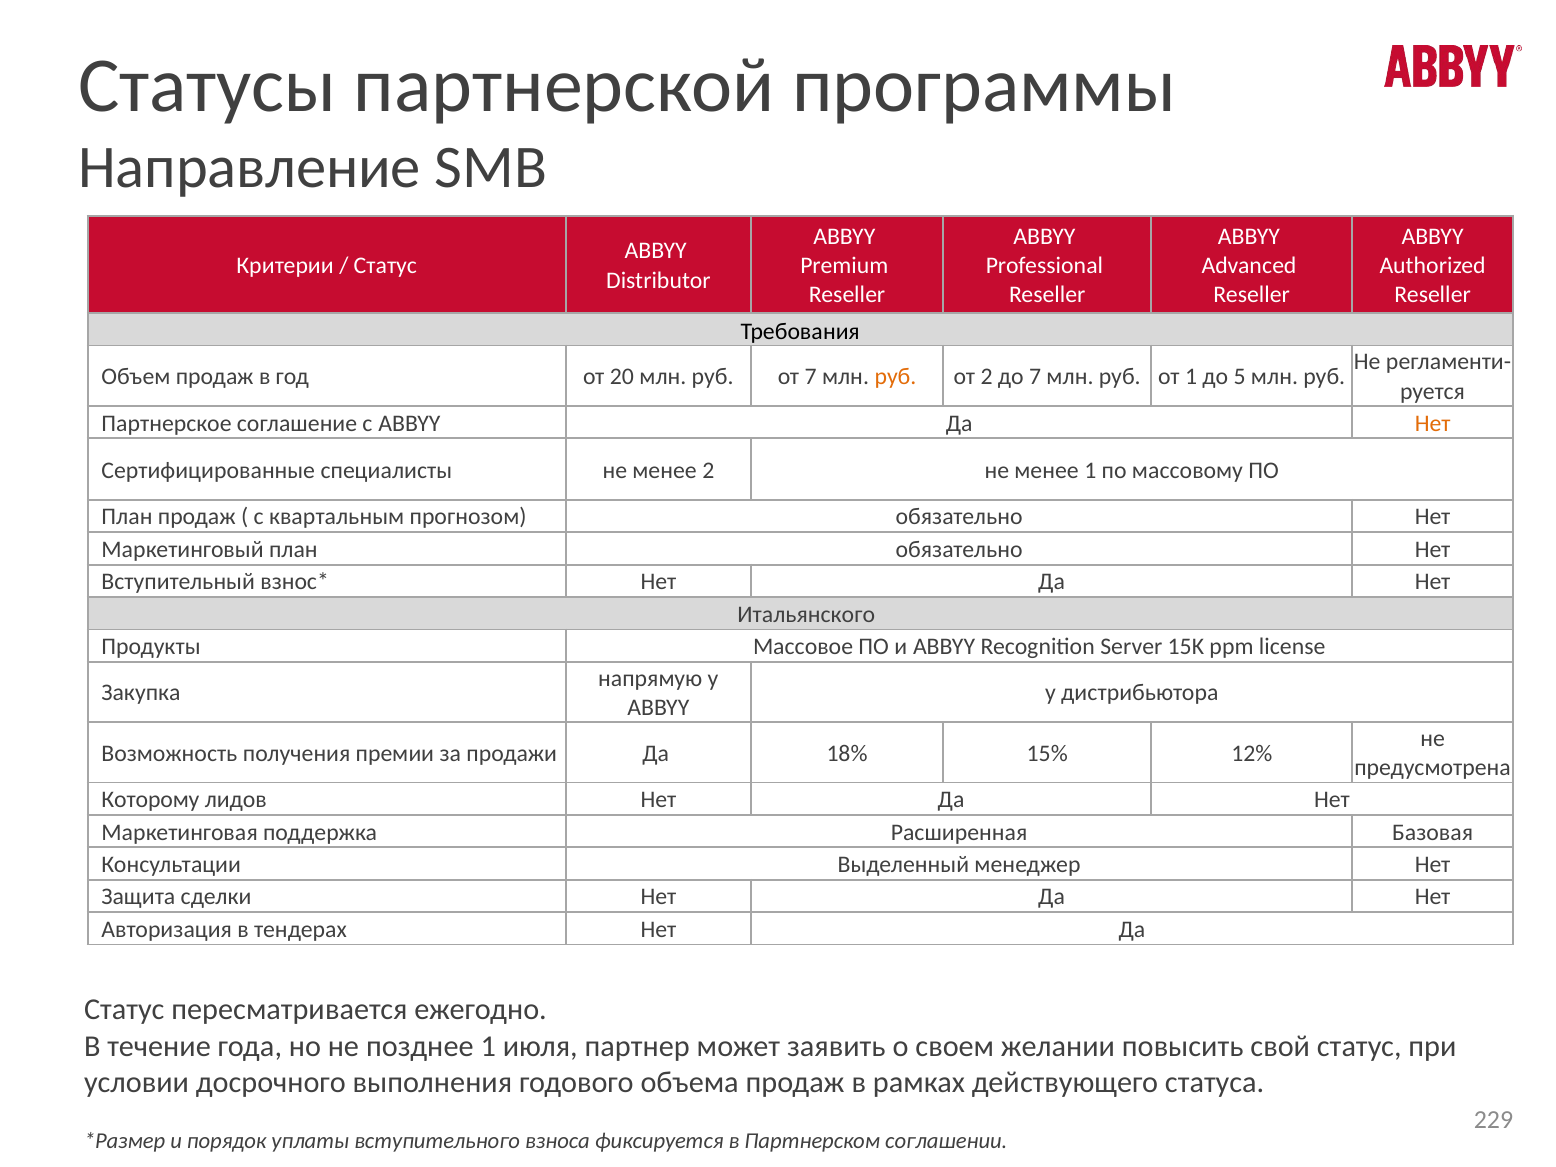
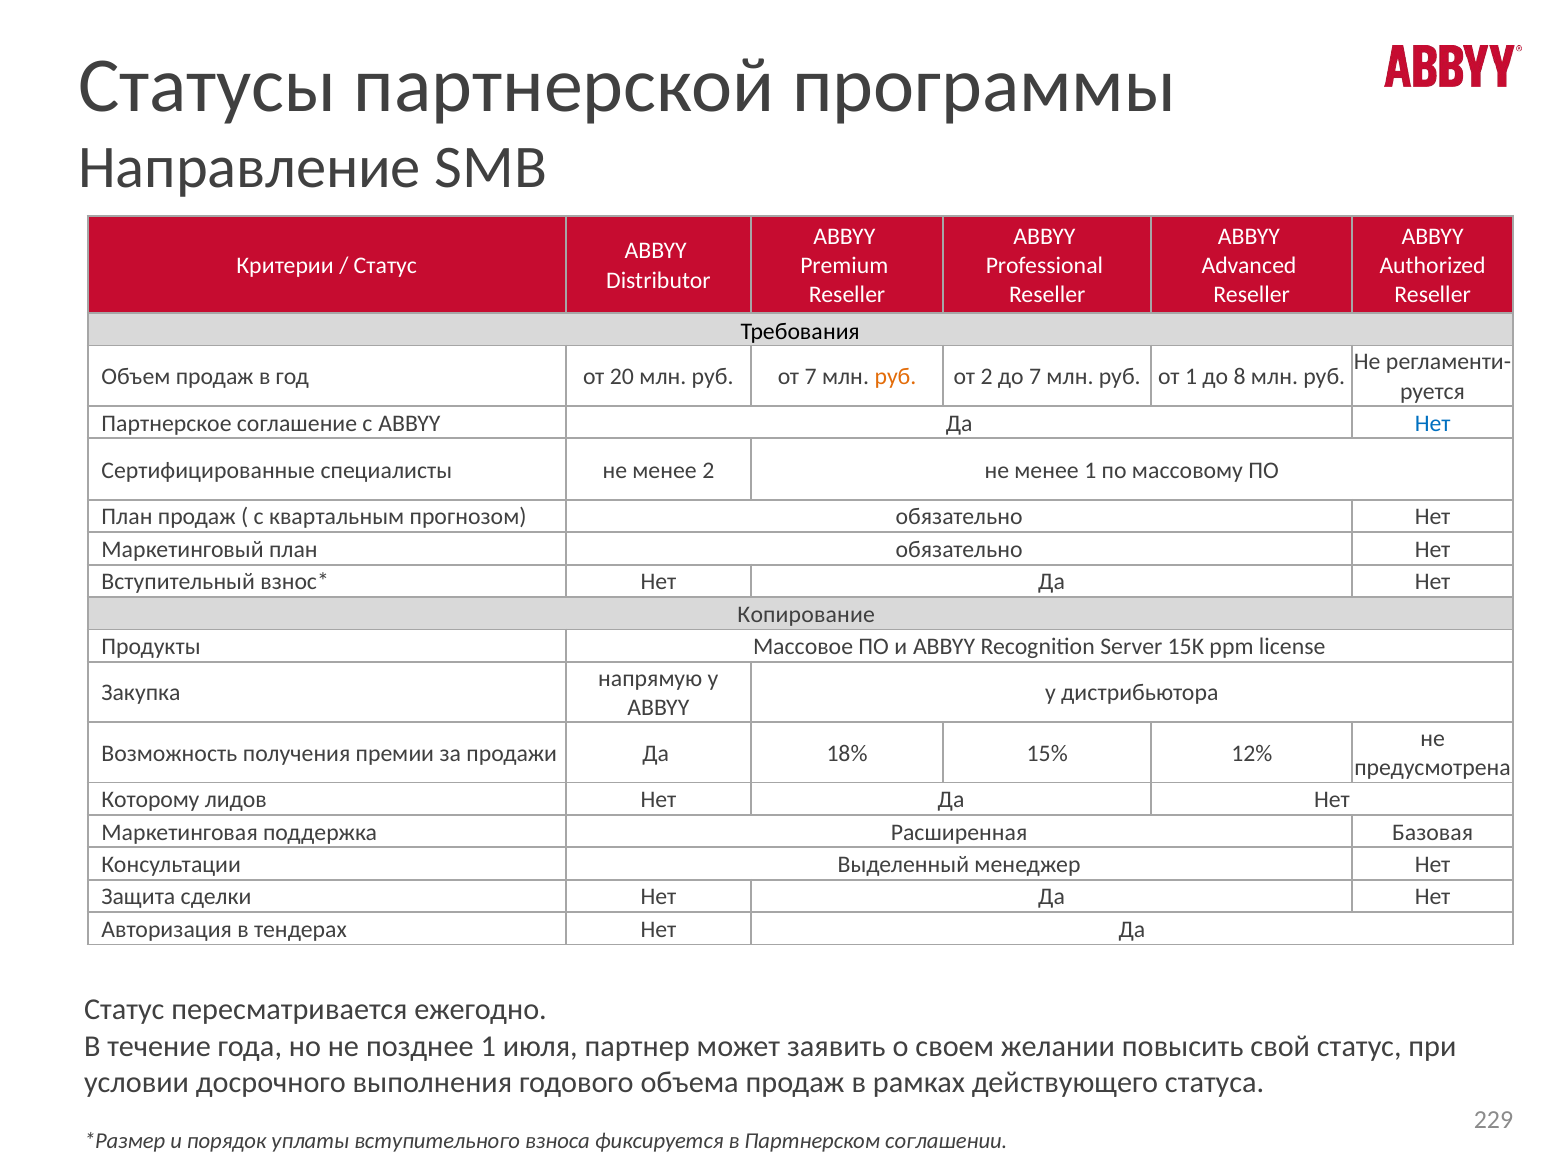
5: 5 -> 8 (1240, 377)
Нет colour: orange -> blue (1433, 423)
Итальянского: Итальянского -> Копирование (806, 614)
